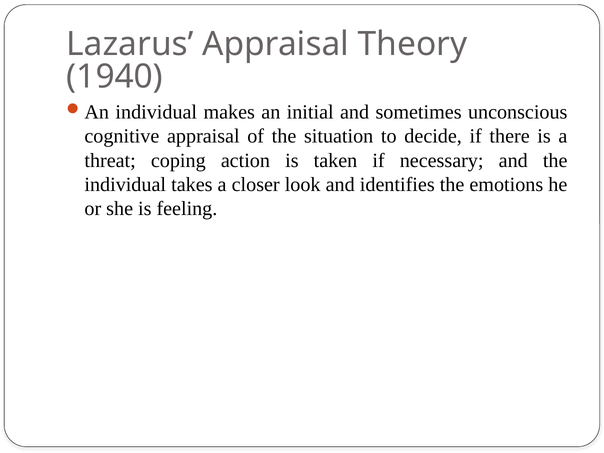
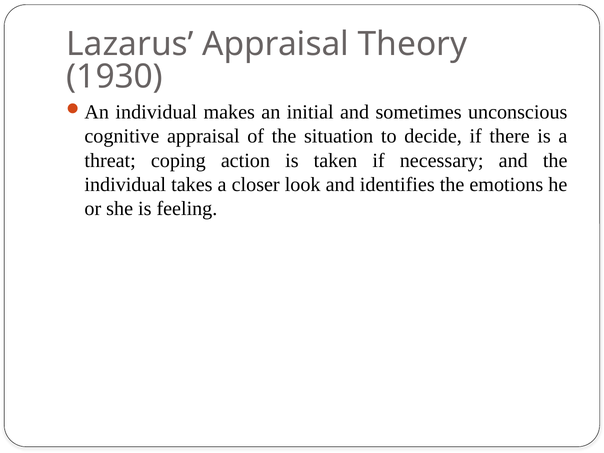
1940: 1940 -> 1930 (115, 77)
